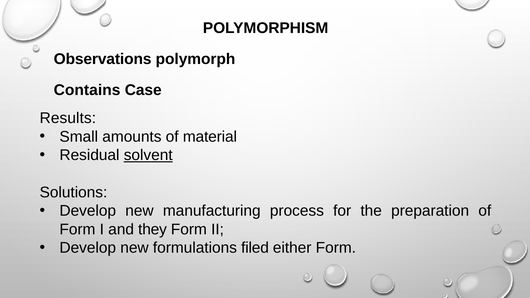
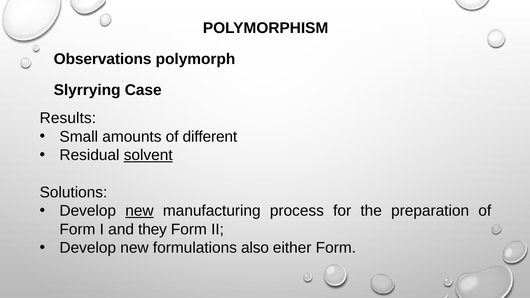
Contains: Contains -> Slyrrying (87, 90)
material: material -> different (210, 137)
new underline: none -> present (139, 211)
filed: filed -> also (255, 248)
